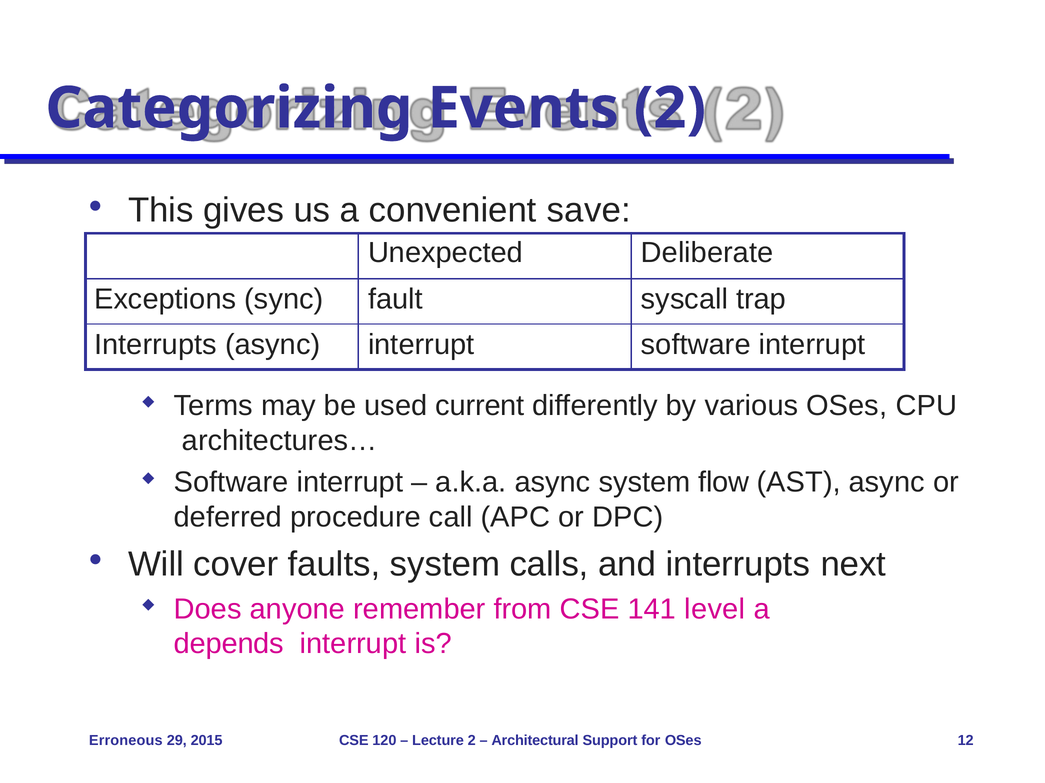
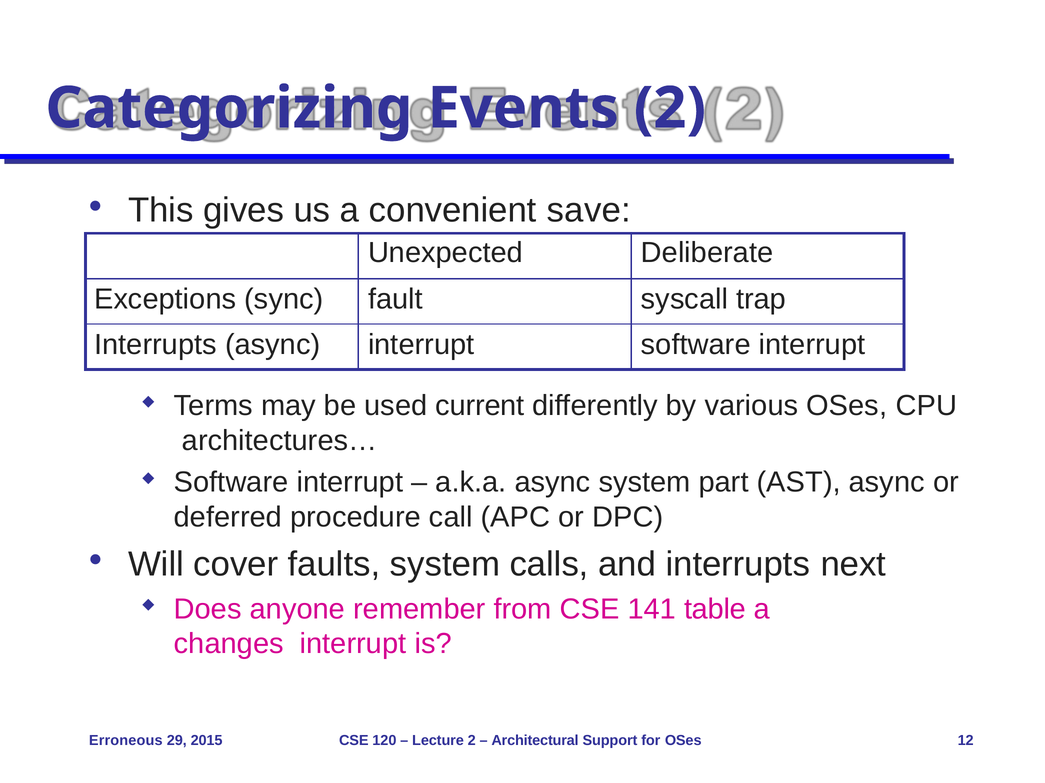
flow: flow -> part (724, 483)
level: level -> table (715, 610)
depends: depends -> changes (229, 645)
